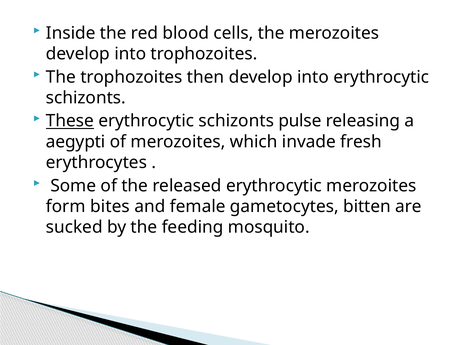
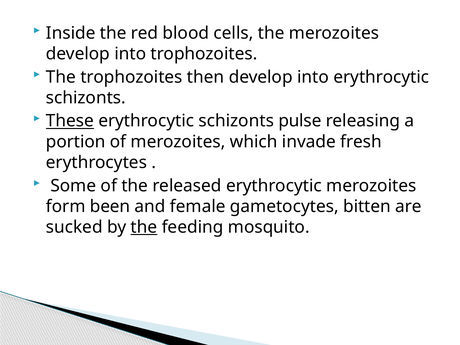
aegypti: aegypti -> portion (76, 142)
bites: bites -> been (110, 206)
the underline: none -> present (144, 227)
